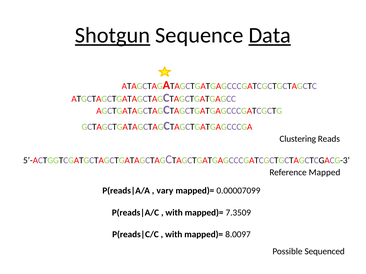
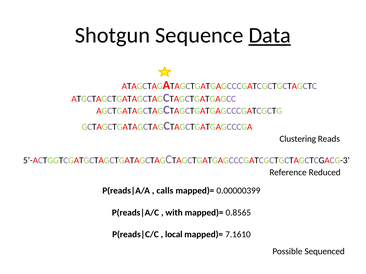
Shotgun underline: present -> none (113, 35)
Mapped: Mapped -> Reduced (325, 173)
vary: vary -> calls (165, 191)
0.00007099: 0.00007099 -> 0.00000399 (238, 191)
7.3509: 7.3509 -> 0.8565 (238, 213)
with: with -> local (174, 235)
8.0097: 8.0097 -> 7.1610 (238, 235)
